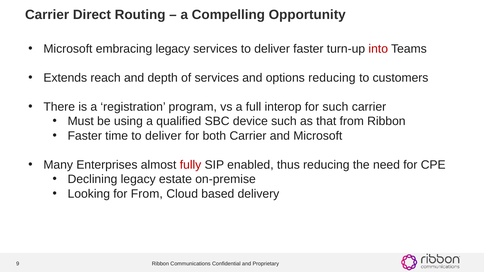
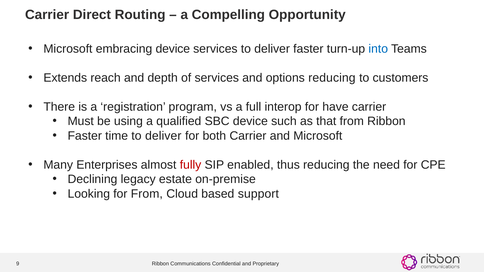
embracing legacy: legacy -> device (173, 49)
into colour: red -> blue (378, 49)
for such: such -> have (335, 107)
delivery: delivery -> support (258, 194)
